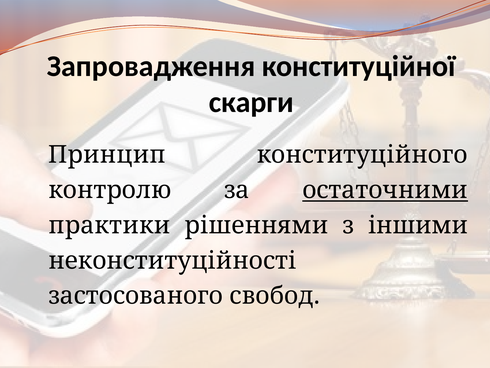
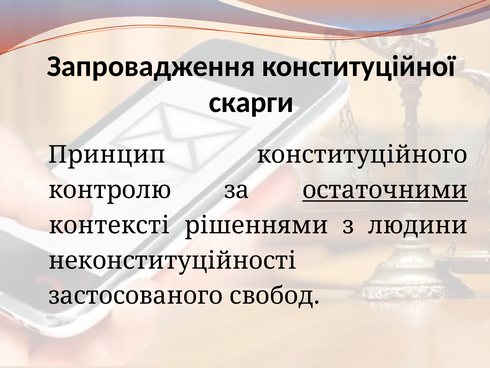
практики: практики -> контексті (109, 225)
іншими: іншими -> людини (418, 225)
